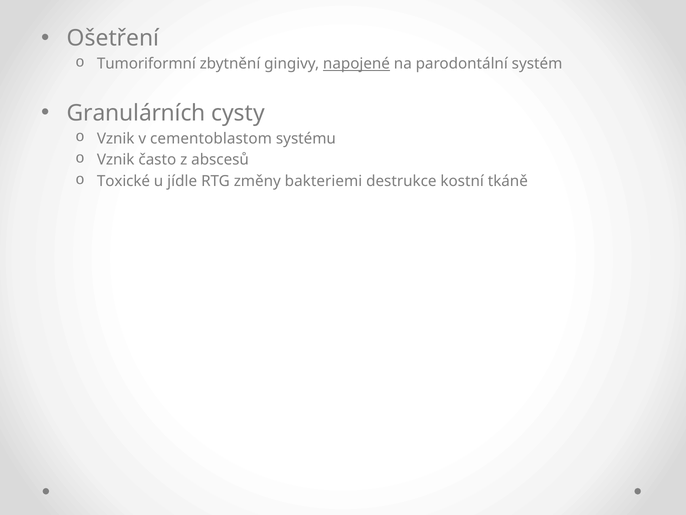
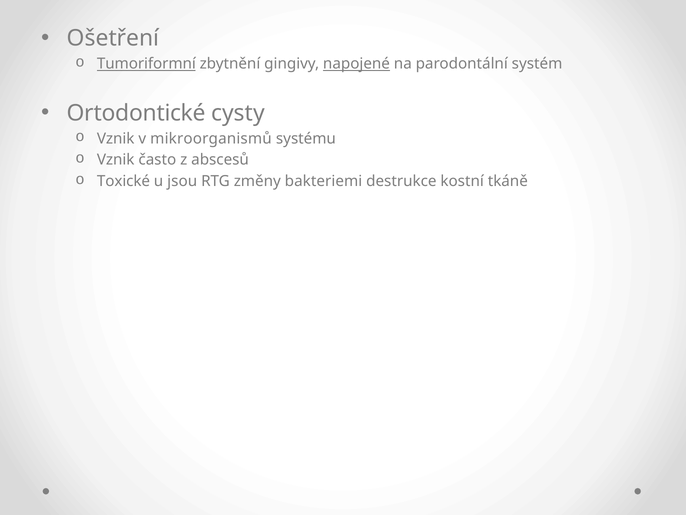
Tumoriformní underline: none -> present (146, 64)
Granulárních: Granulárních -> Ortodontické (136, 113)
cementoblastom: cementoblastom -> mikroorganismů (211, 138)
jídle: jídle -> jsou (182, 181)
